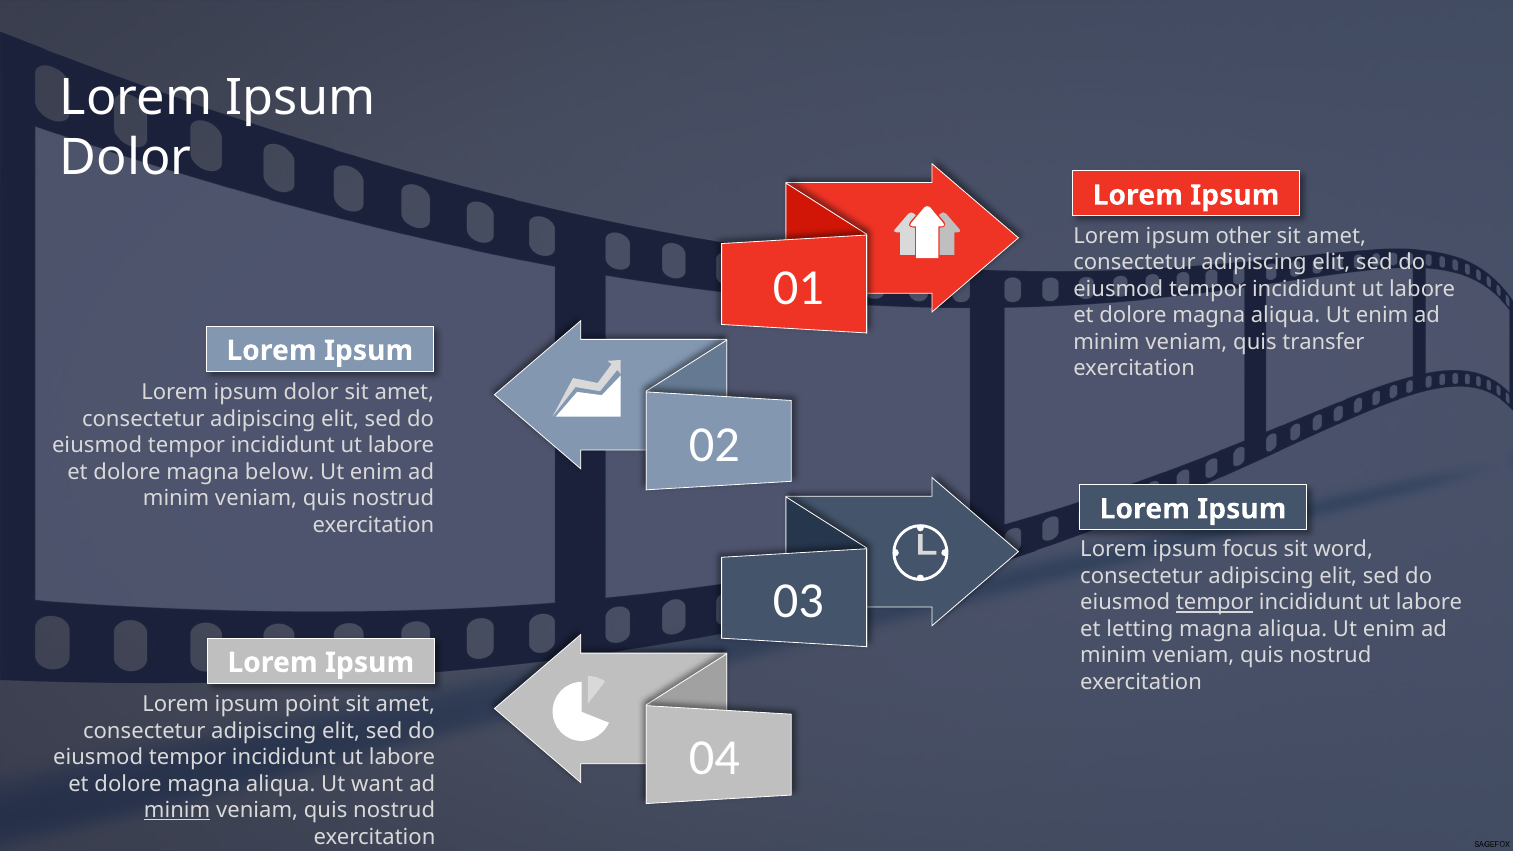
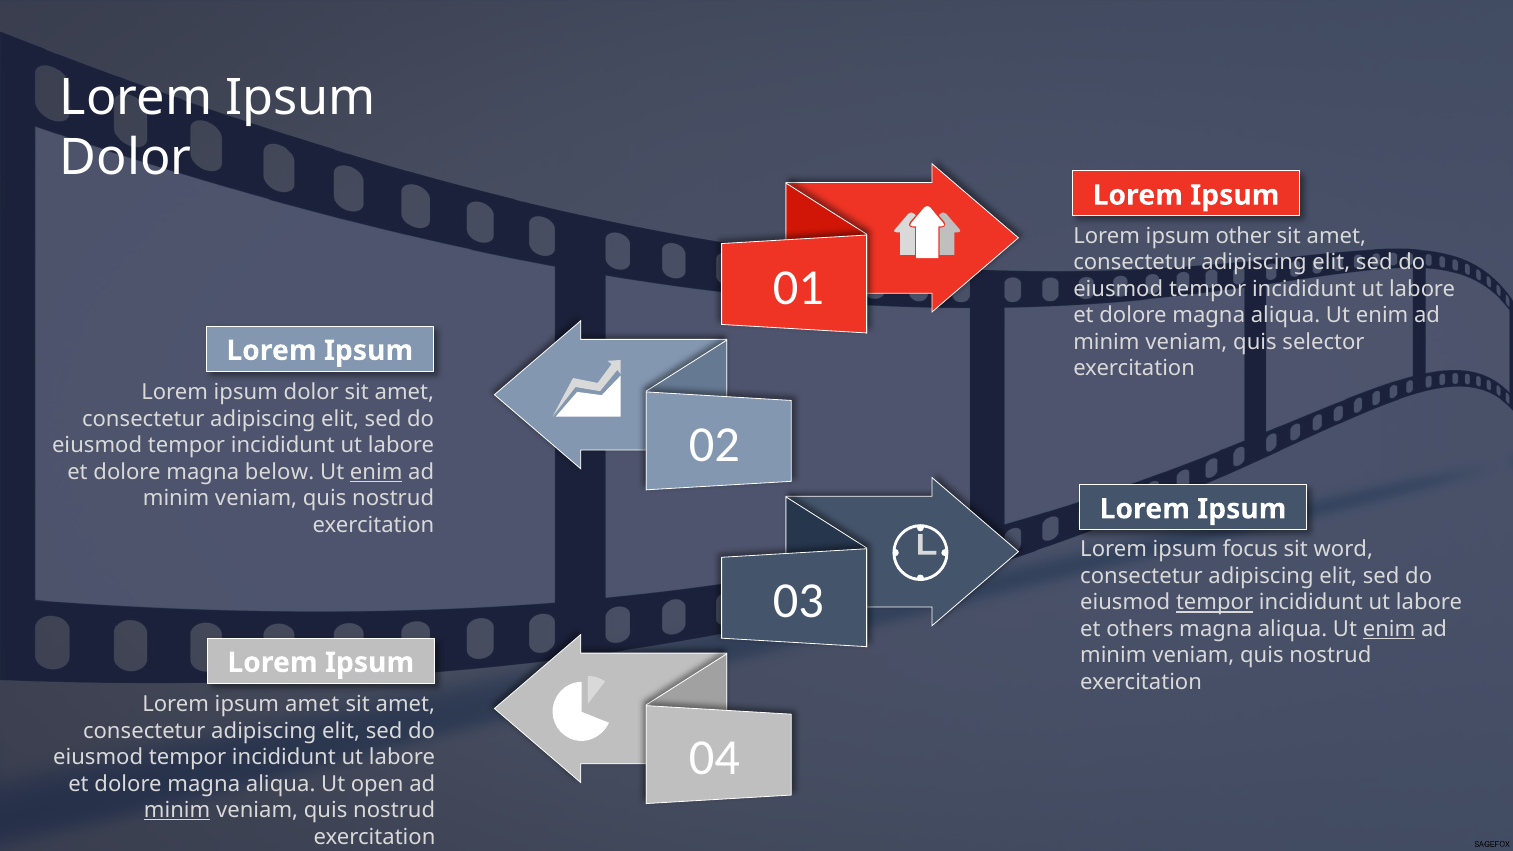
transfer: transfer -> selector (1323, 342)
enim underline: none -> present (376, 472)
letting: letting -> others (1140, 629)
enim underline: none -> present (1389, 629)
ipsum point: point -> amet (312, 704)
want: want -> open (377, 784)
